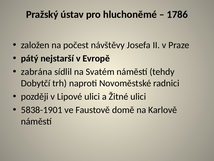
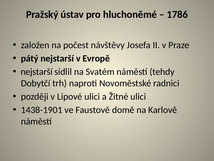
zabrána: zabrána -> nejstarší (37, 72)
5838-1901: 5838-1901 -> 1438-1901 (42, 110)
